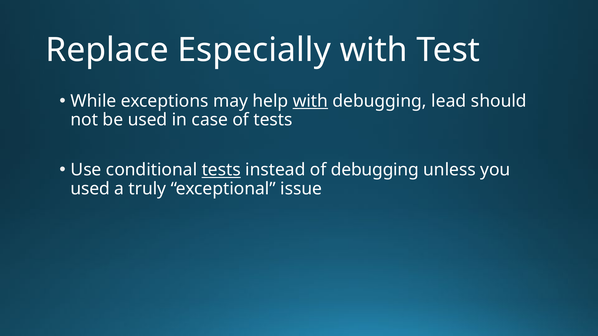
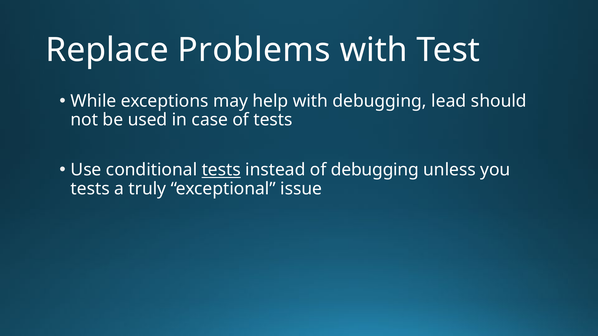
Especially: Especially -> Problems (254, 50)
with underline: present -> none (310, 101)
used: used -> tests (90, 189)
